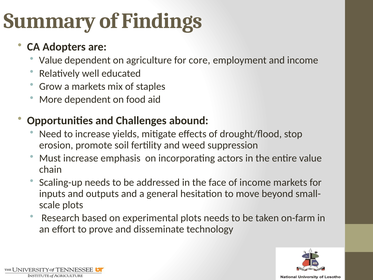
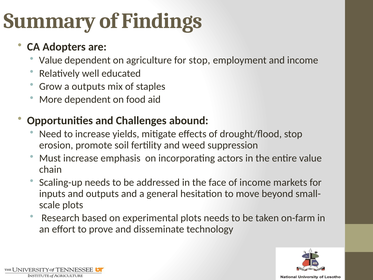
for core: core -> stop (200, 60)
a markets: markets -> outputs (88, 86)
